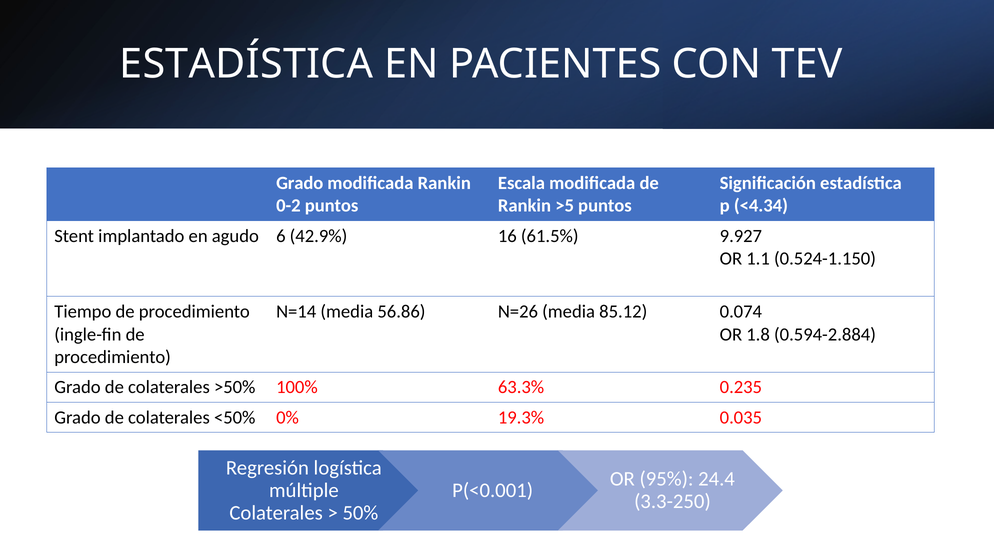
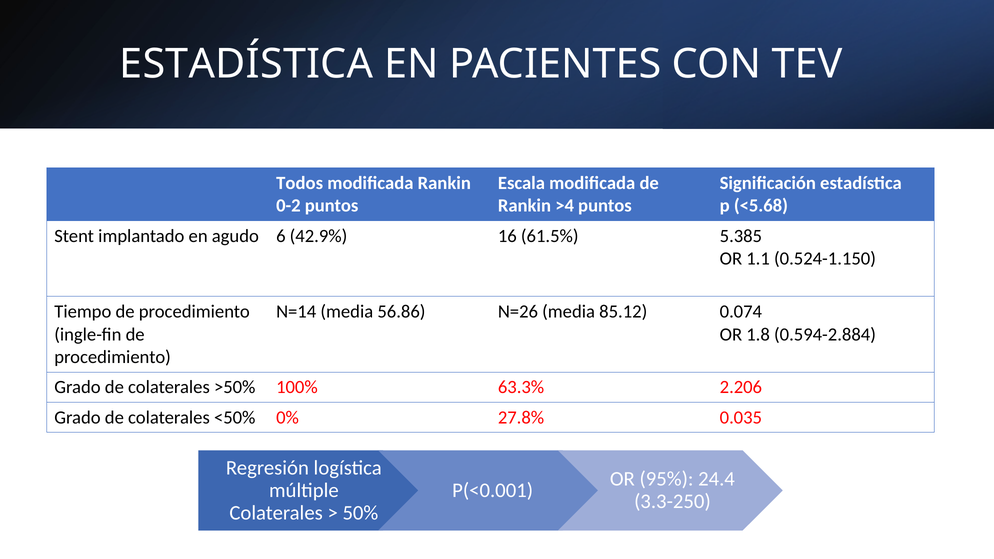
Grado: Grado -> Todos (300, 183)
>5: >5 -> >4 (565, 206)
<4.34: <4.34 -> <5.68 (761, 206)
9.927: 9.927 -> 5.385 (741, 236)
0.235: 0.235 -> 2.206 (741, 387)
19.3%: 19.3% -> 27.8% (521, 418)
